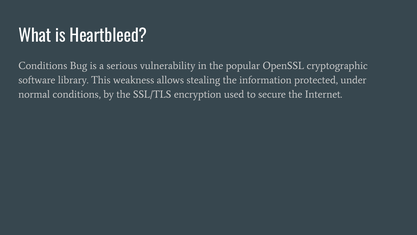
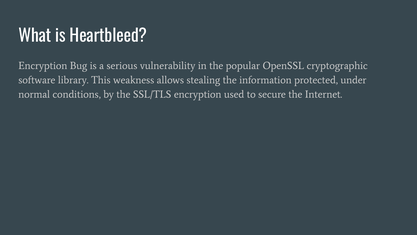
Conditions: Conditions -> Encryption (43, 66)
